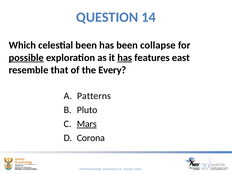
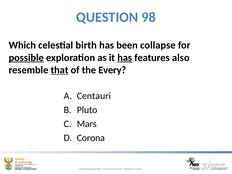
14: 14 -> 98 (149, 17)
celestial been: been -> birth (86, 45)
east: east -> also (181, 58)
that underline: none -> present (60, 70)
Patterns: Patterns -> Centauri (94, 96)
Mars underline: present -> none (87, 124)
